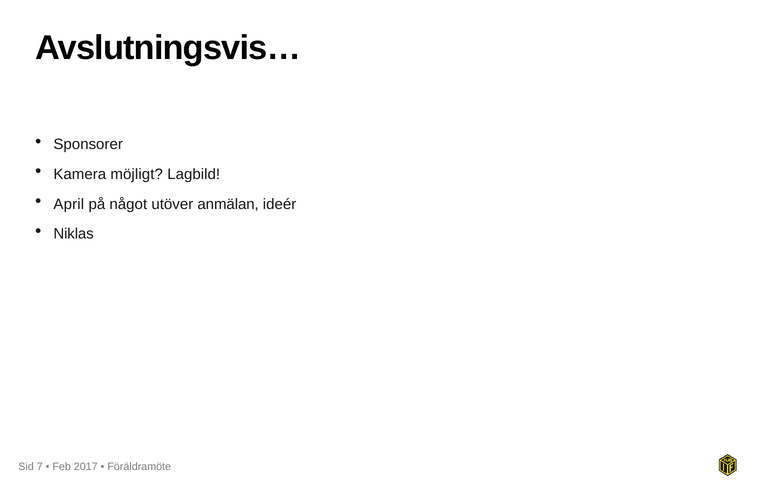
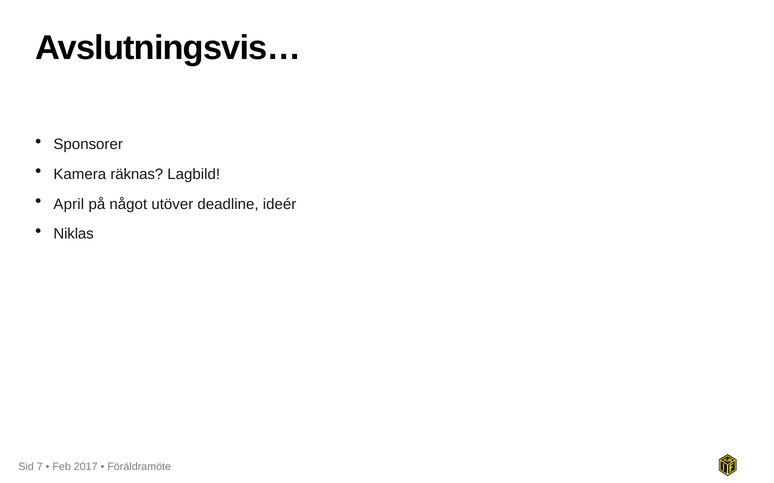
möjligt: möjligt -> räknas (137, 174)
anmälan: anmälan -> deadline (228, 204)
